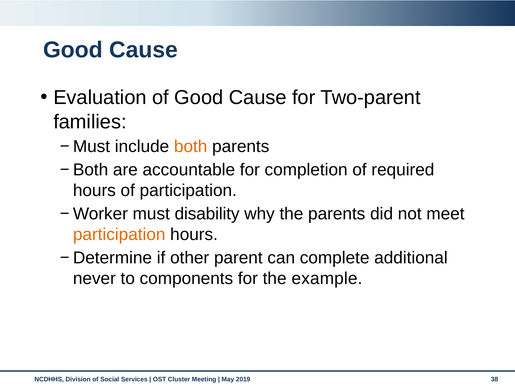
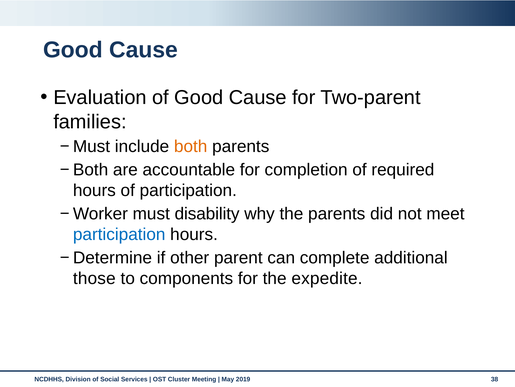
participation colour: orange -> blue (119, 234)
never: never -> those (94, 278)
example: example -> expedite (327, 278)
